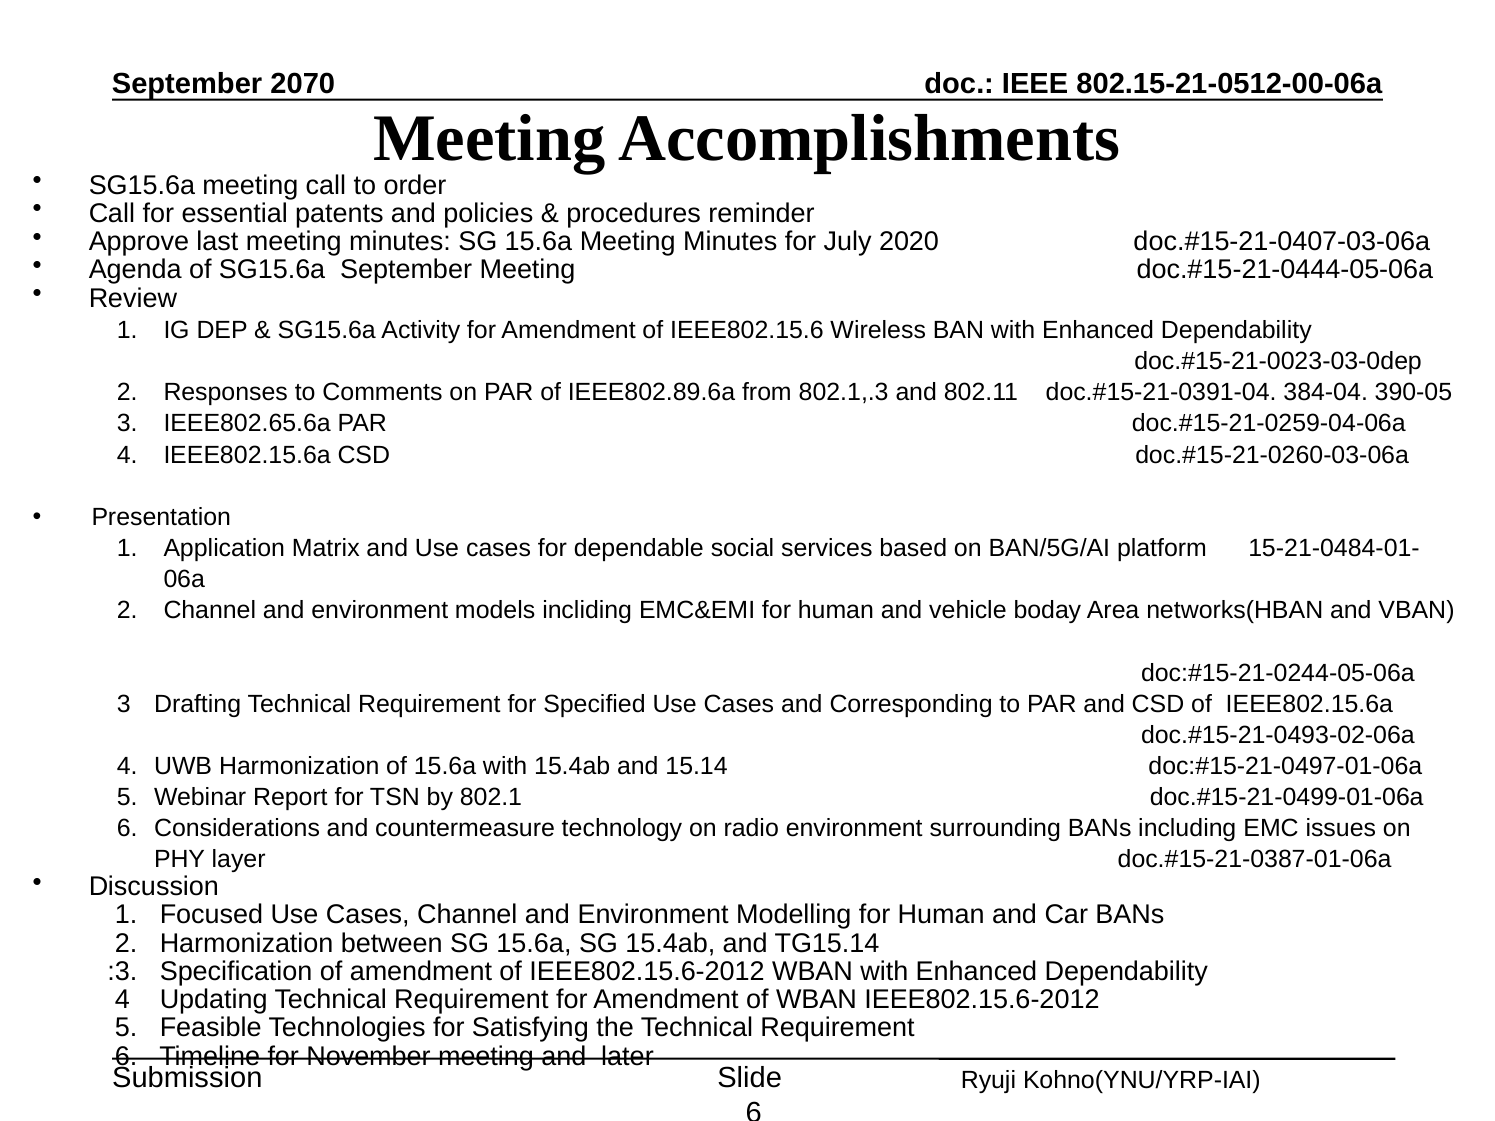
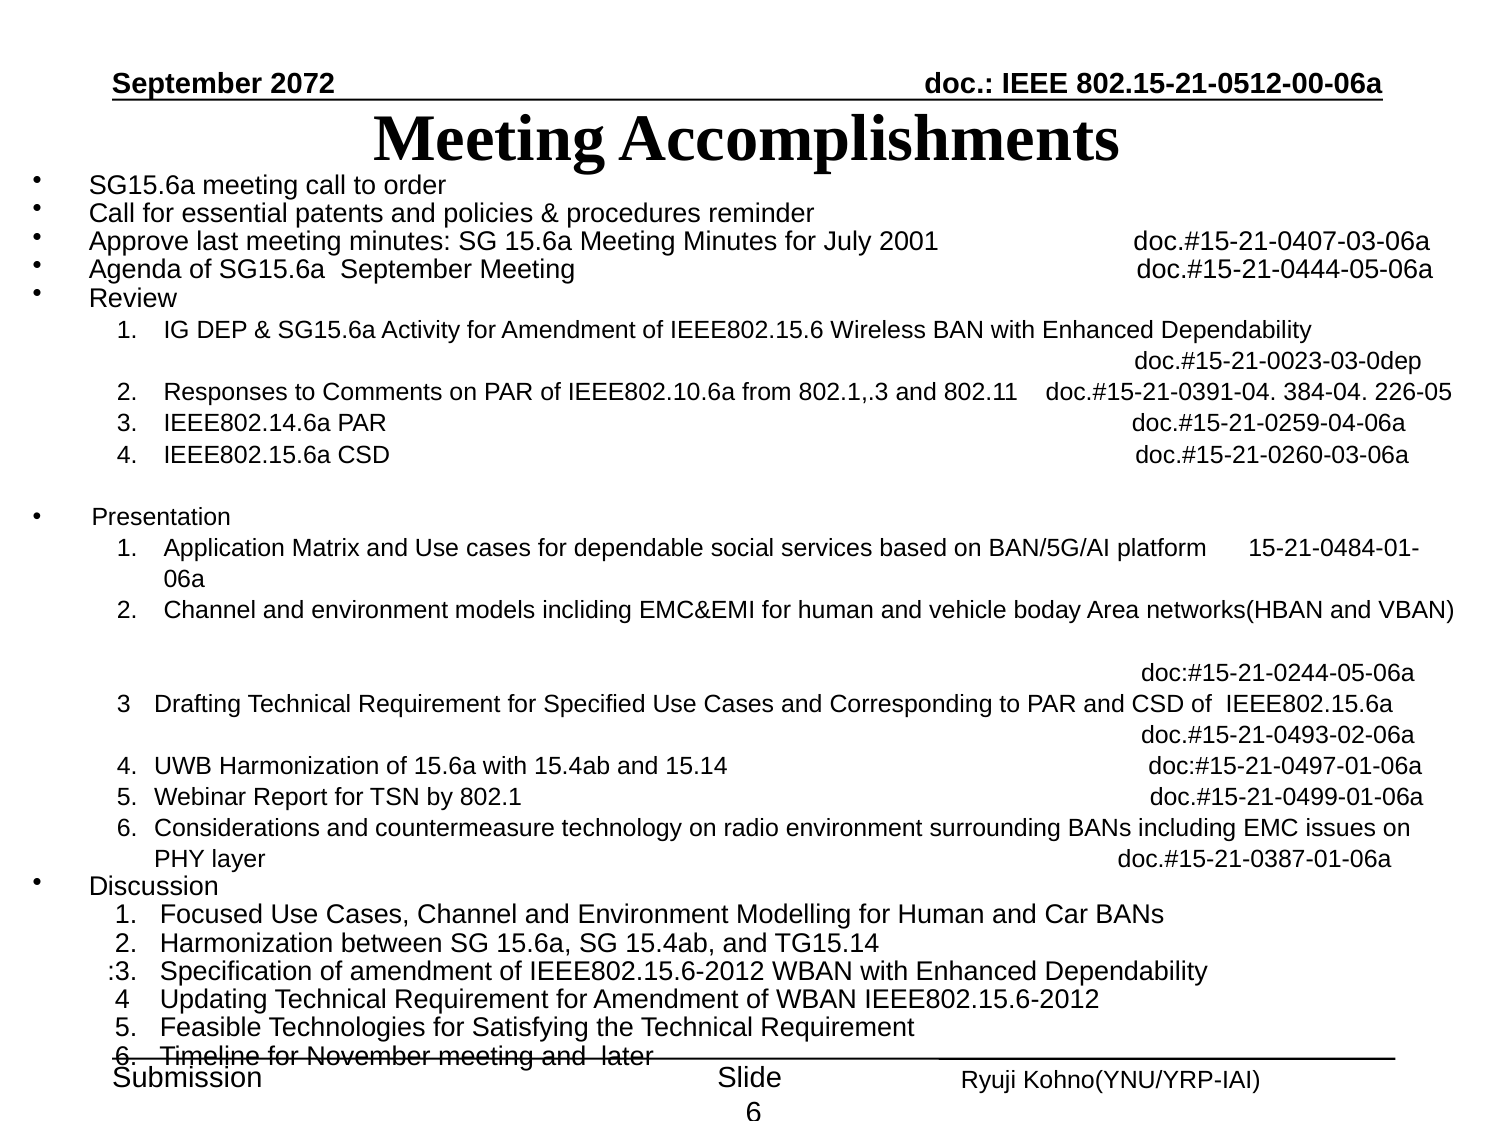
2070: 2070 -> 2072 (303, 84)
2020: 2020 -> 2001 (909, 242)
IEEE802.89.6a: IEEE802.89.6a -> IEEE802.10.6a (651, 393)
390-05: 390-05 -> 226-05 (1413, 393)
IEEE802.65.6a: IEEE802.65.6a -> IEEE802.14.6a (247, 424)
